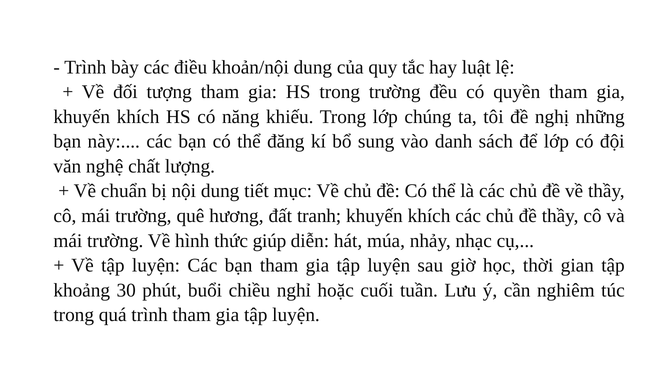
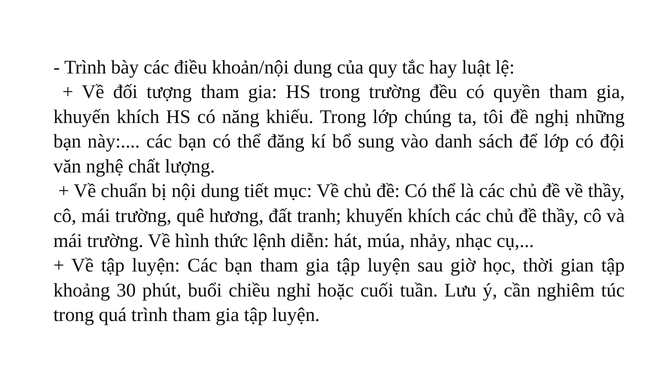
giúp: giúp -> lệnh (269, 241)
